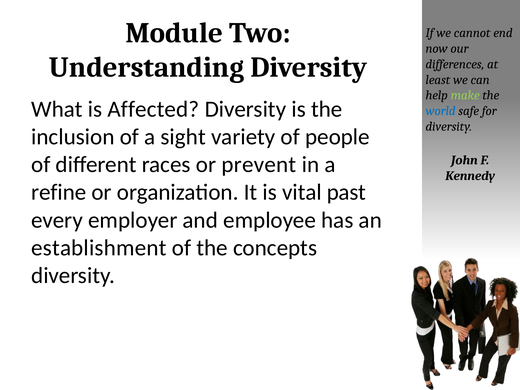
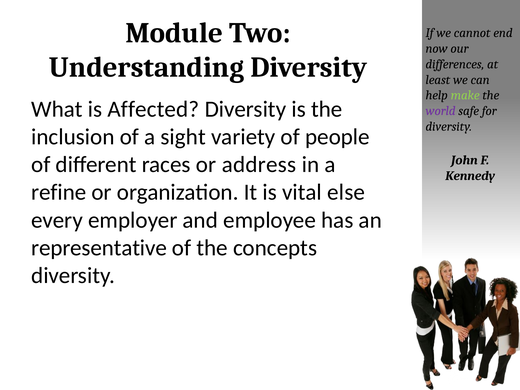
world colour: blue -> purple (441, 111)
prevent: prevent -> address (259, 165)
past: past -> else (346, 192)
establishment: establishment -> representative (99, 248)
